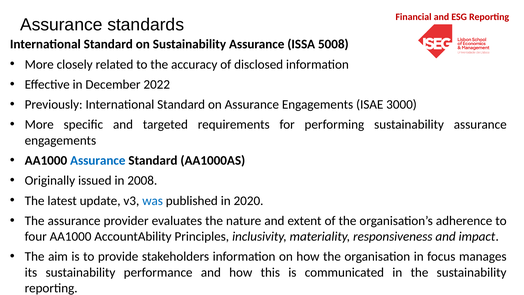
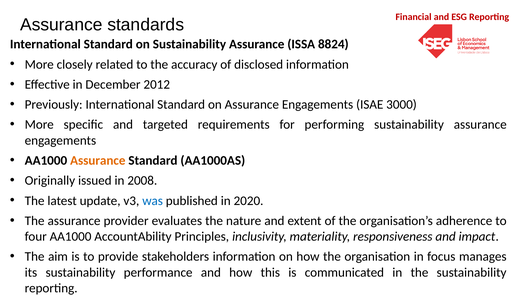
5008: 5008 -> 8824 (333, 44)
2022: 2022 -> 2012 (157, 84)
Assurance colour: blue -> orange (98, 160)
